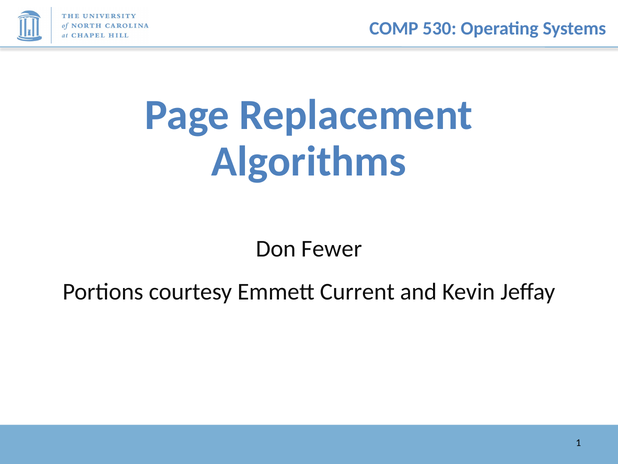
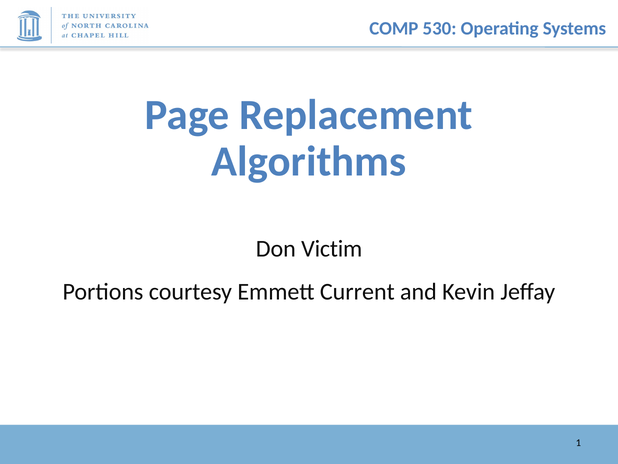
Fewer: Fewer -> Victim (332, 249)
